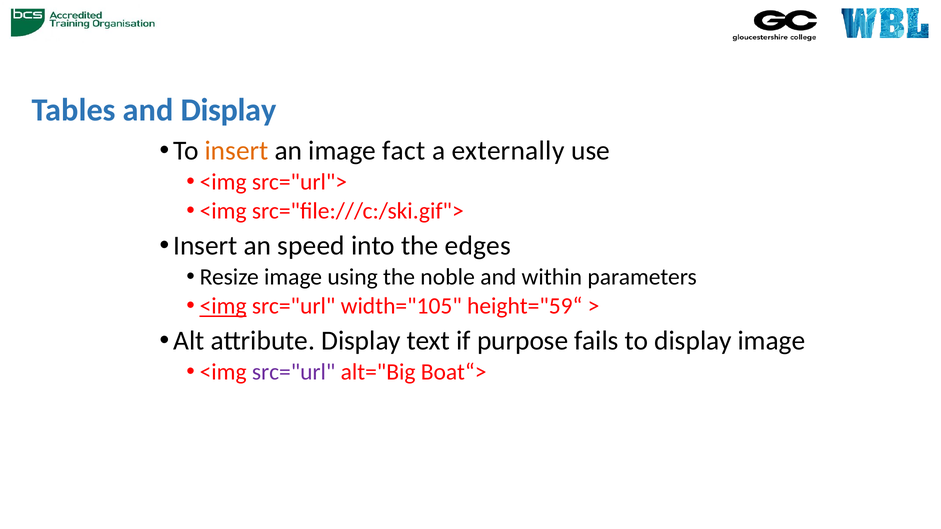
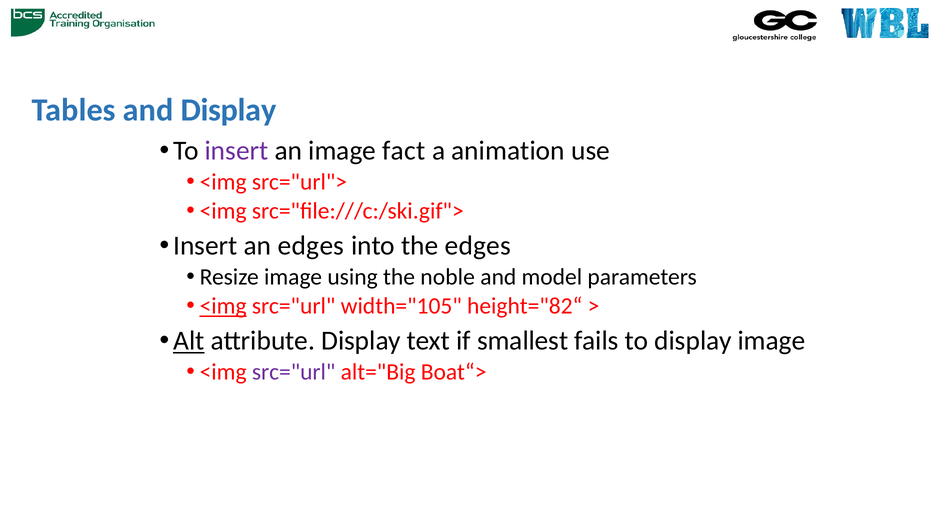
insert colour: orange -> purple (237, 151)
externally: externally -> animation (508, 151)
an speed: speed -> edges (311, 246)
within: within -> model (552, 277)
height="59“: height="59“ -> height="82“ (525, 306)
Alt underline: none -> present (189, 341)
purpose: purpose -> smallest (523, 341)
